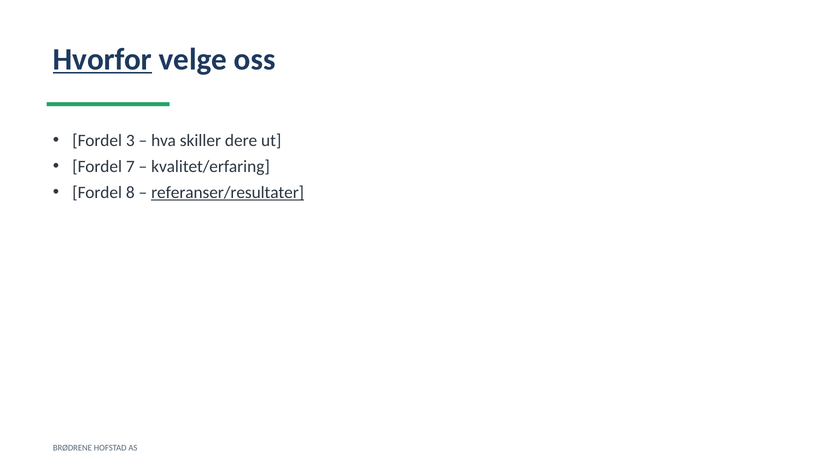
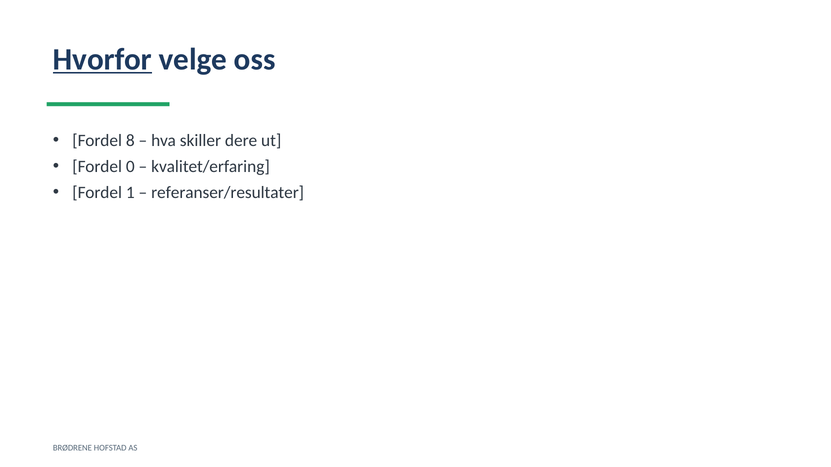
3: 3 -> 8 (130, 141)
7: 7 -> 0 (130, 167)
8: 8 -> 1 (130, 193)
referanser/resultater underline: present -> none (228, 193)
